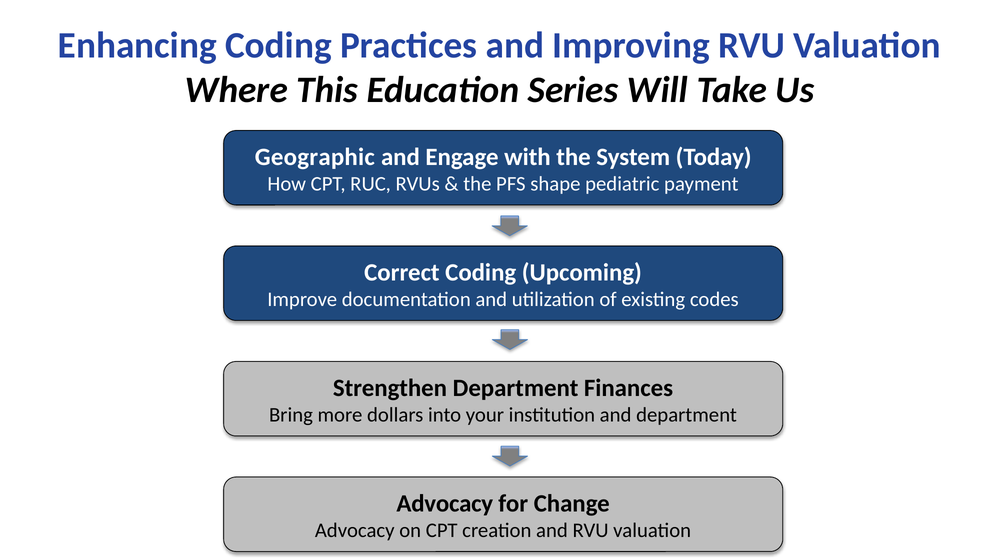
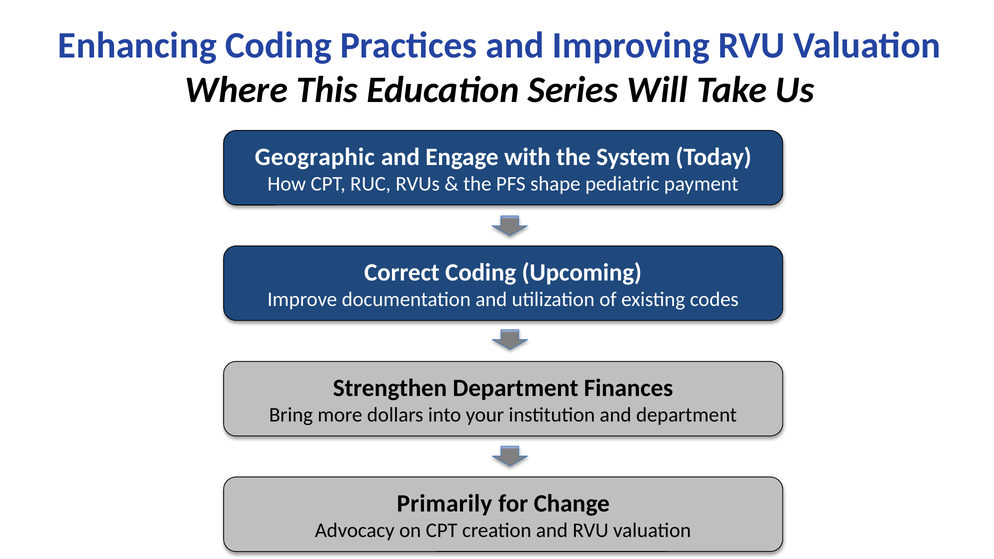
Advocacy: Advocacy -> Primarily (445, 504)
